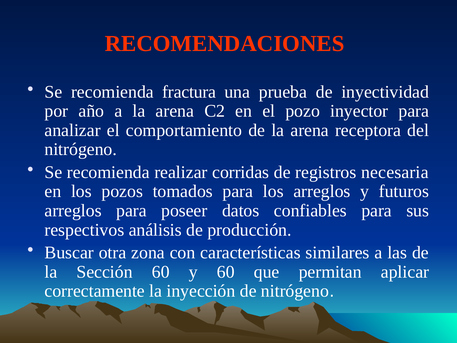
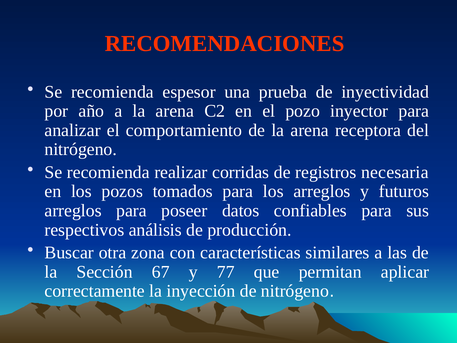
fractura: fractura -> espesor (189, 92)
Sección 60: 60 -> 67 (161, 272)
y 60: 60 -> 77 (226, 272)
